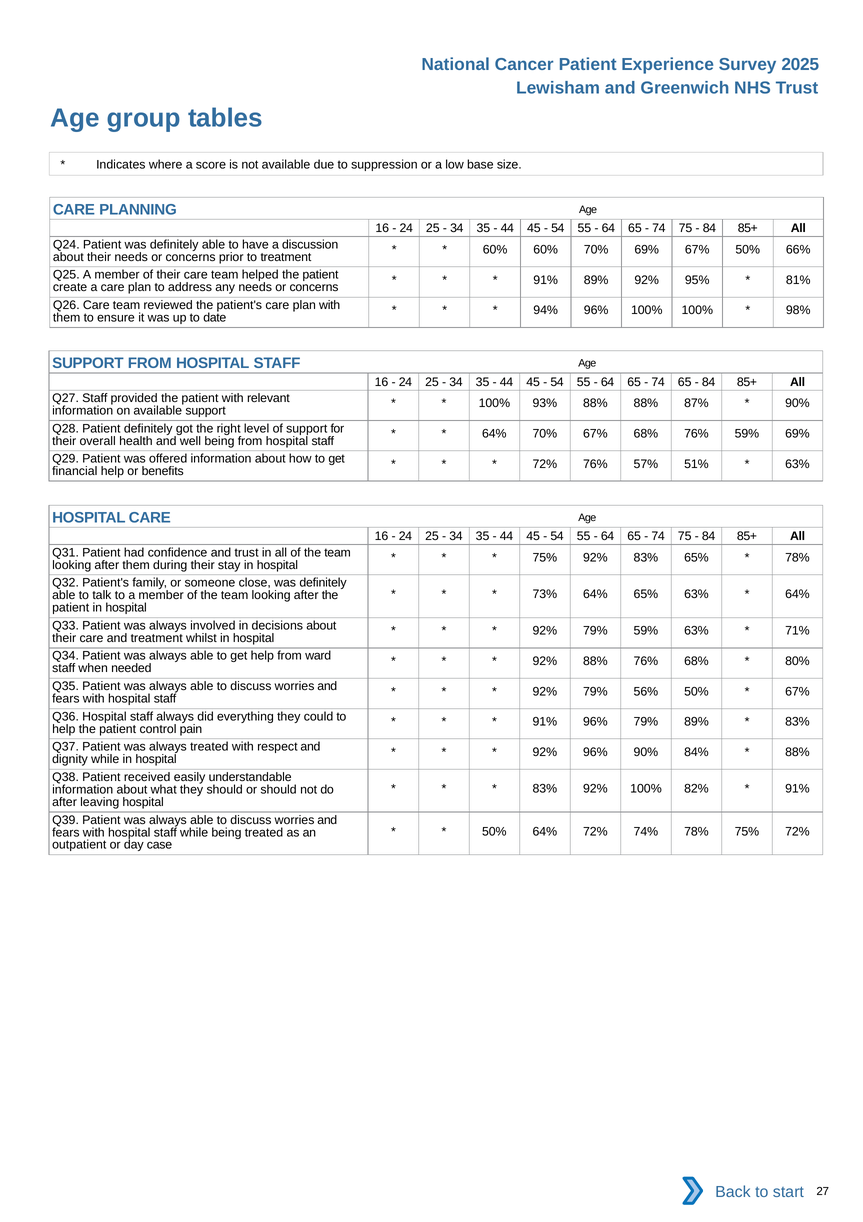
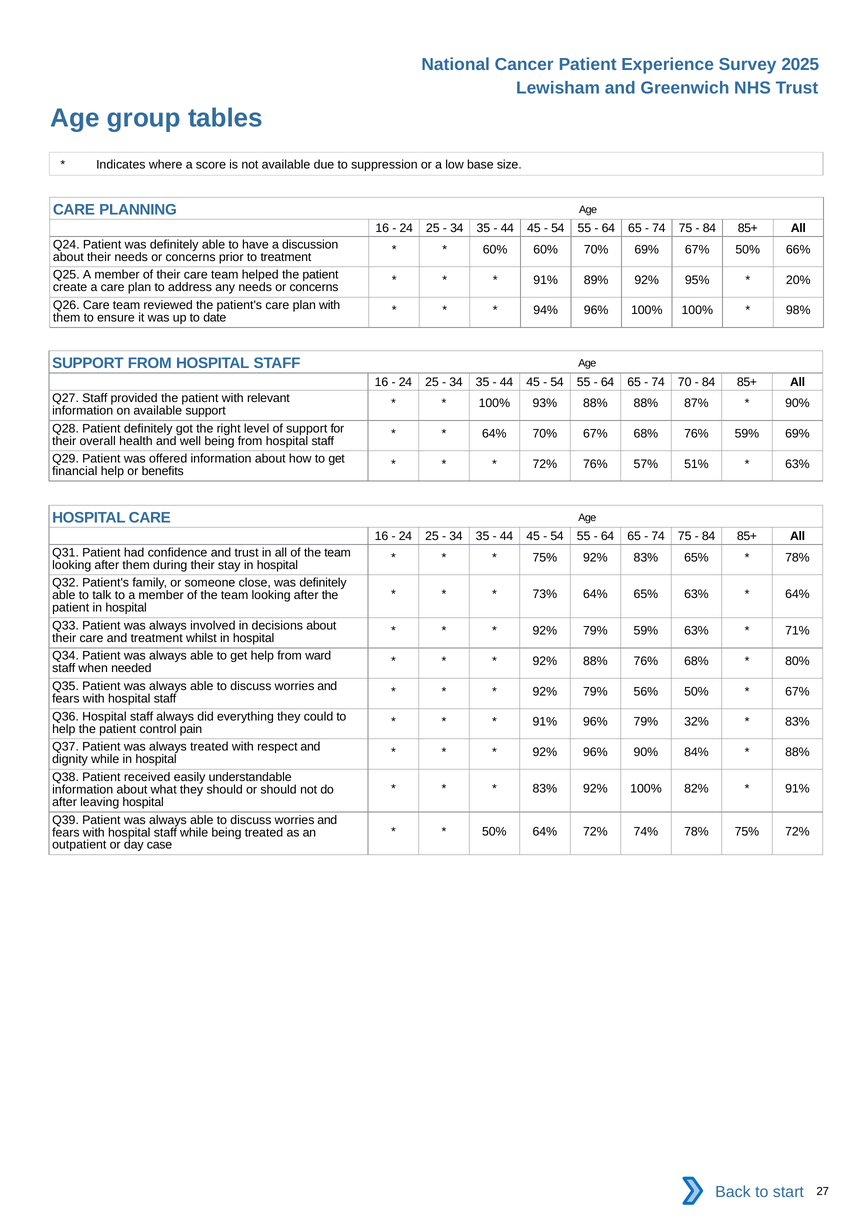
81%: 81% -> 20% (798, 280)
74 65: 65 -> 70 (685, 382)
79% 89%: 89% -> 32% (696, 721)
